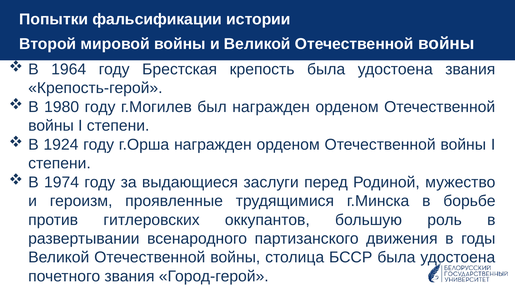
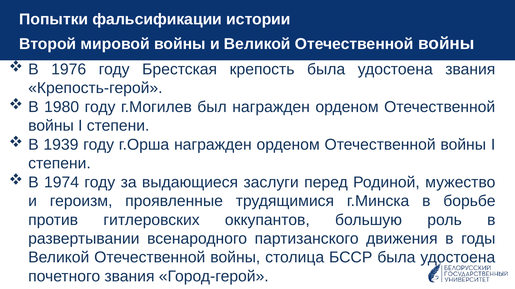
1964: 1964 -> 1976 (69, 69)
1924: 1924 -> 1939 (61, 145)
